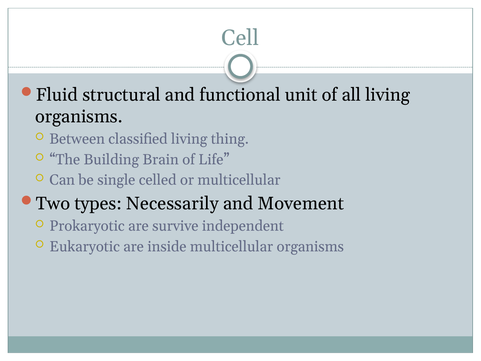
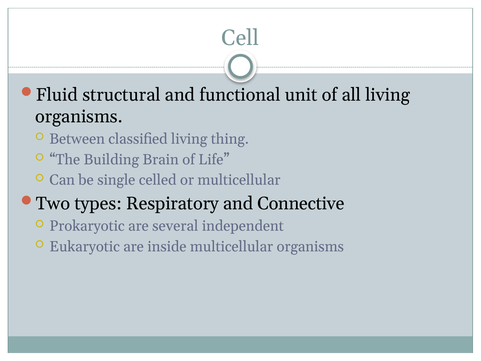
Necessarily: Necessarily -> Respiratory (173, 203)
Movement: Movement -> Connective (301, 203)
survive: survive -> several (175, 226)
